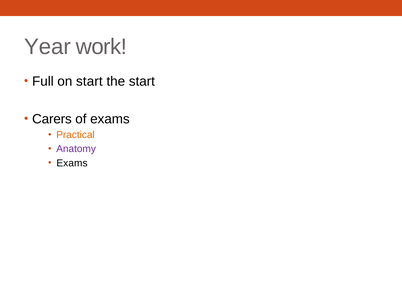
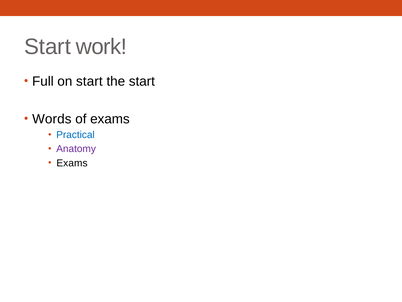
Year: Year -> Start (47, 47)
Carers: Carers -> Words (52, 119)
Practical colour: orange -> blue (76, 135)
